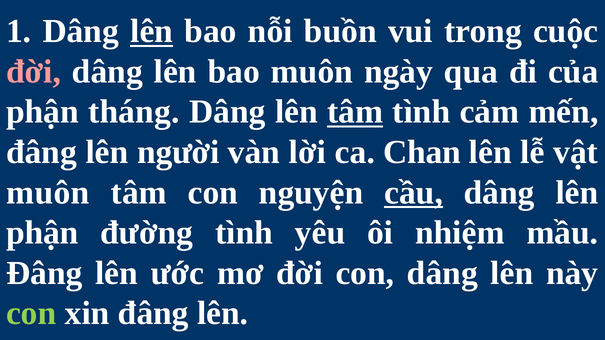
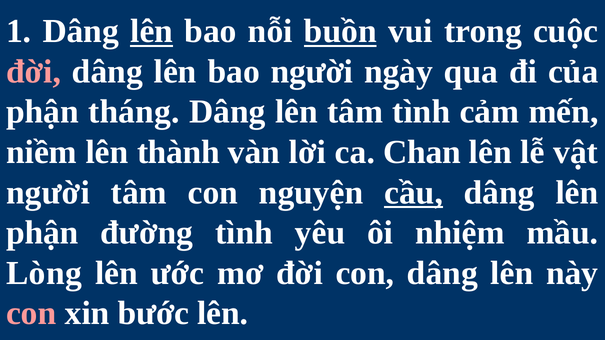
buồn underline: none -> present (340, 31)
bao muôn: muôn -> người (312, 72)
tâm underline: present -> none (355, 112)
đâng: đâng -> niềm (41, 152)
người: người -> thành (178, 152)
muôn: muôn -> người (48, 193)
Đâng: Đâng -> Lòng (44, 273)
con colour: light green -> pink (31, 314)
xin đâng: đâng -> bước (153, 314)
